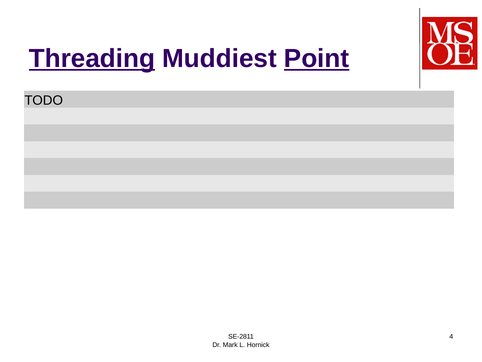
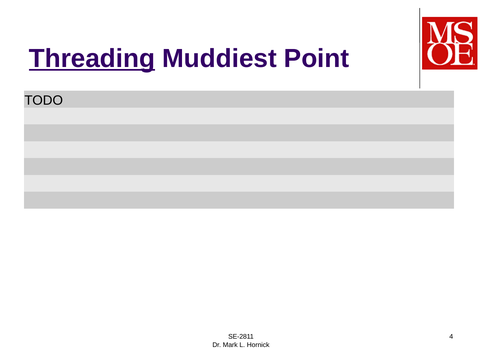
Point underline: present -> none (317, 58)
